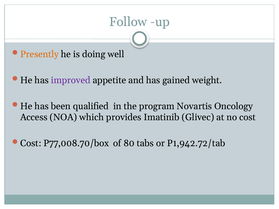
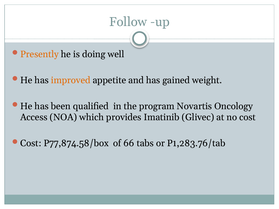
improved colour: purple -> orange (71, 80)
P77,008.70/box: P77,008.70/box -> P77,874.58/box (76, 143)
80: 80 -> 66 (129, 143)
P1,942.72/tab: P1,942.72/tab -> P1,283.76/tab (196, 143)
